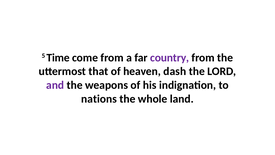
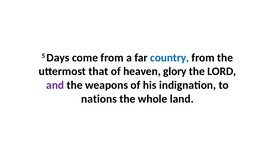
Time: Time -> Days (58, 58)
country colour: purple -> blue (170, 58)
dash: dash -> glory (175, 71)
